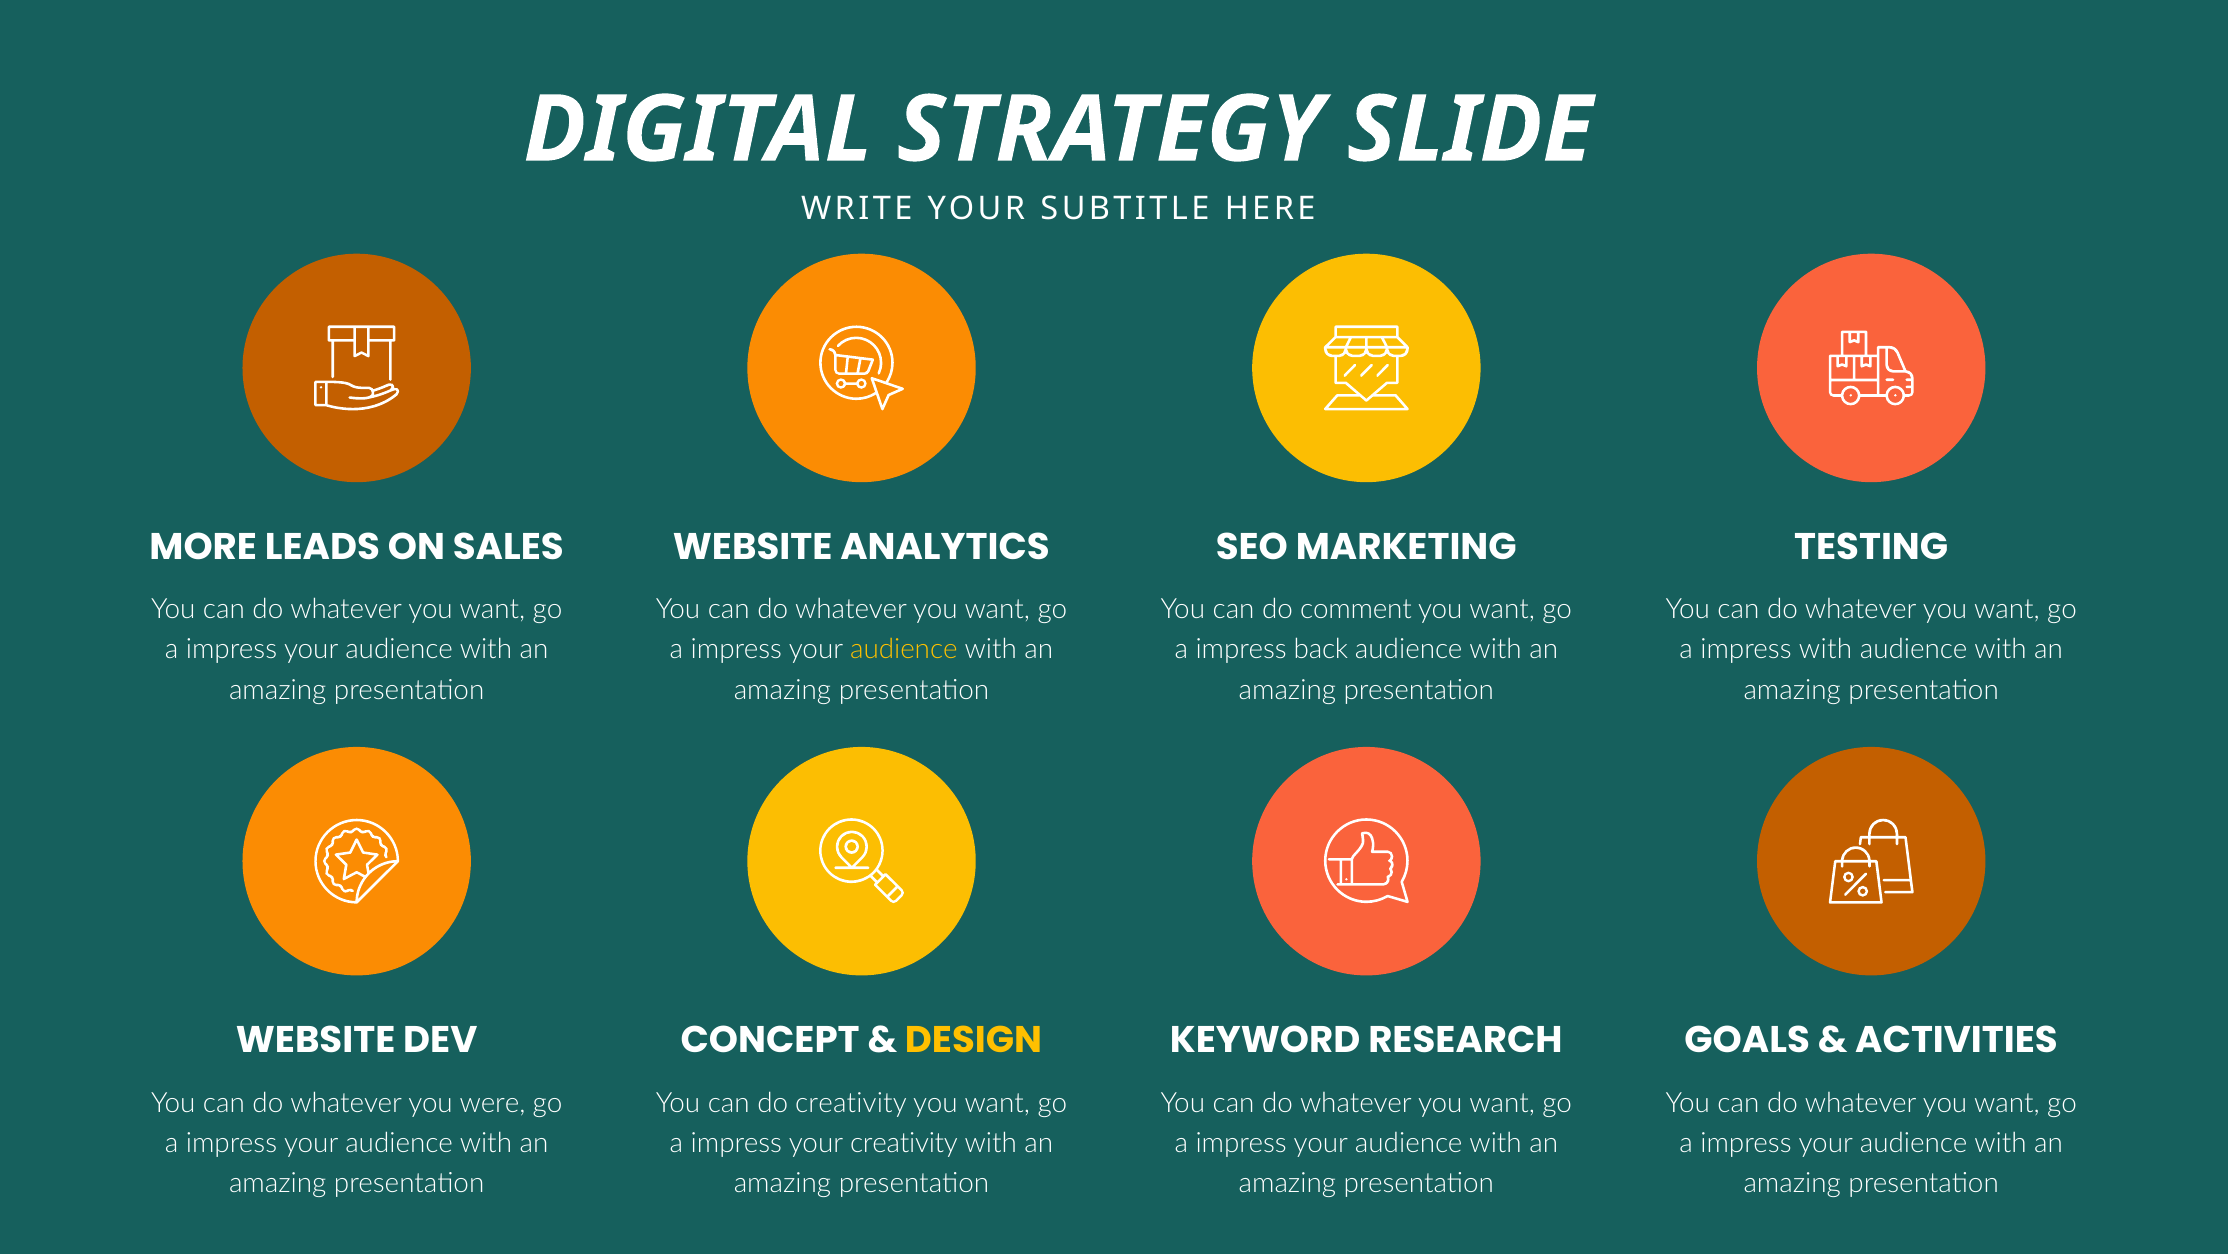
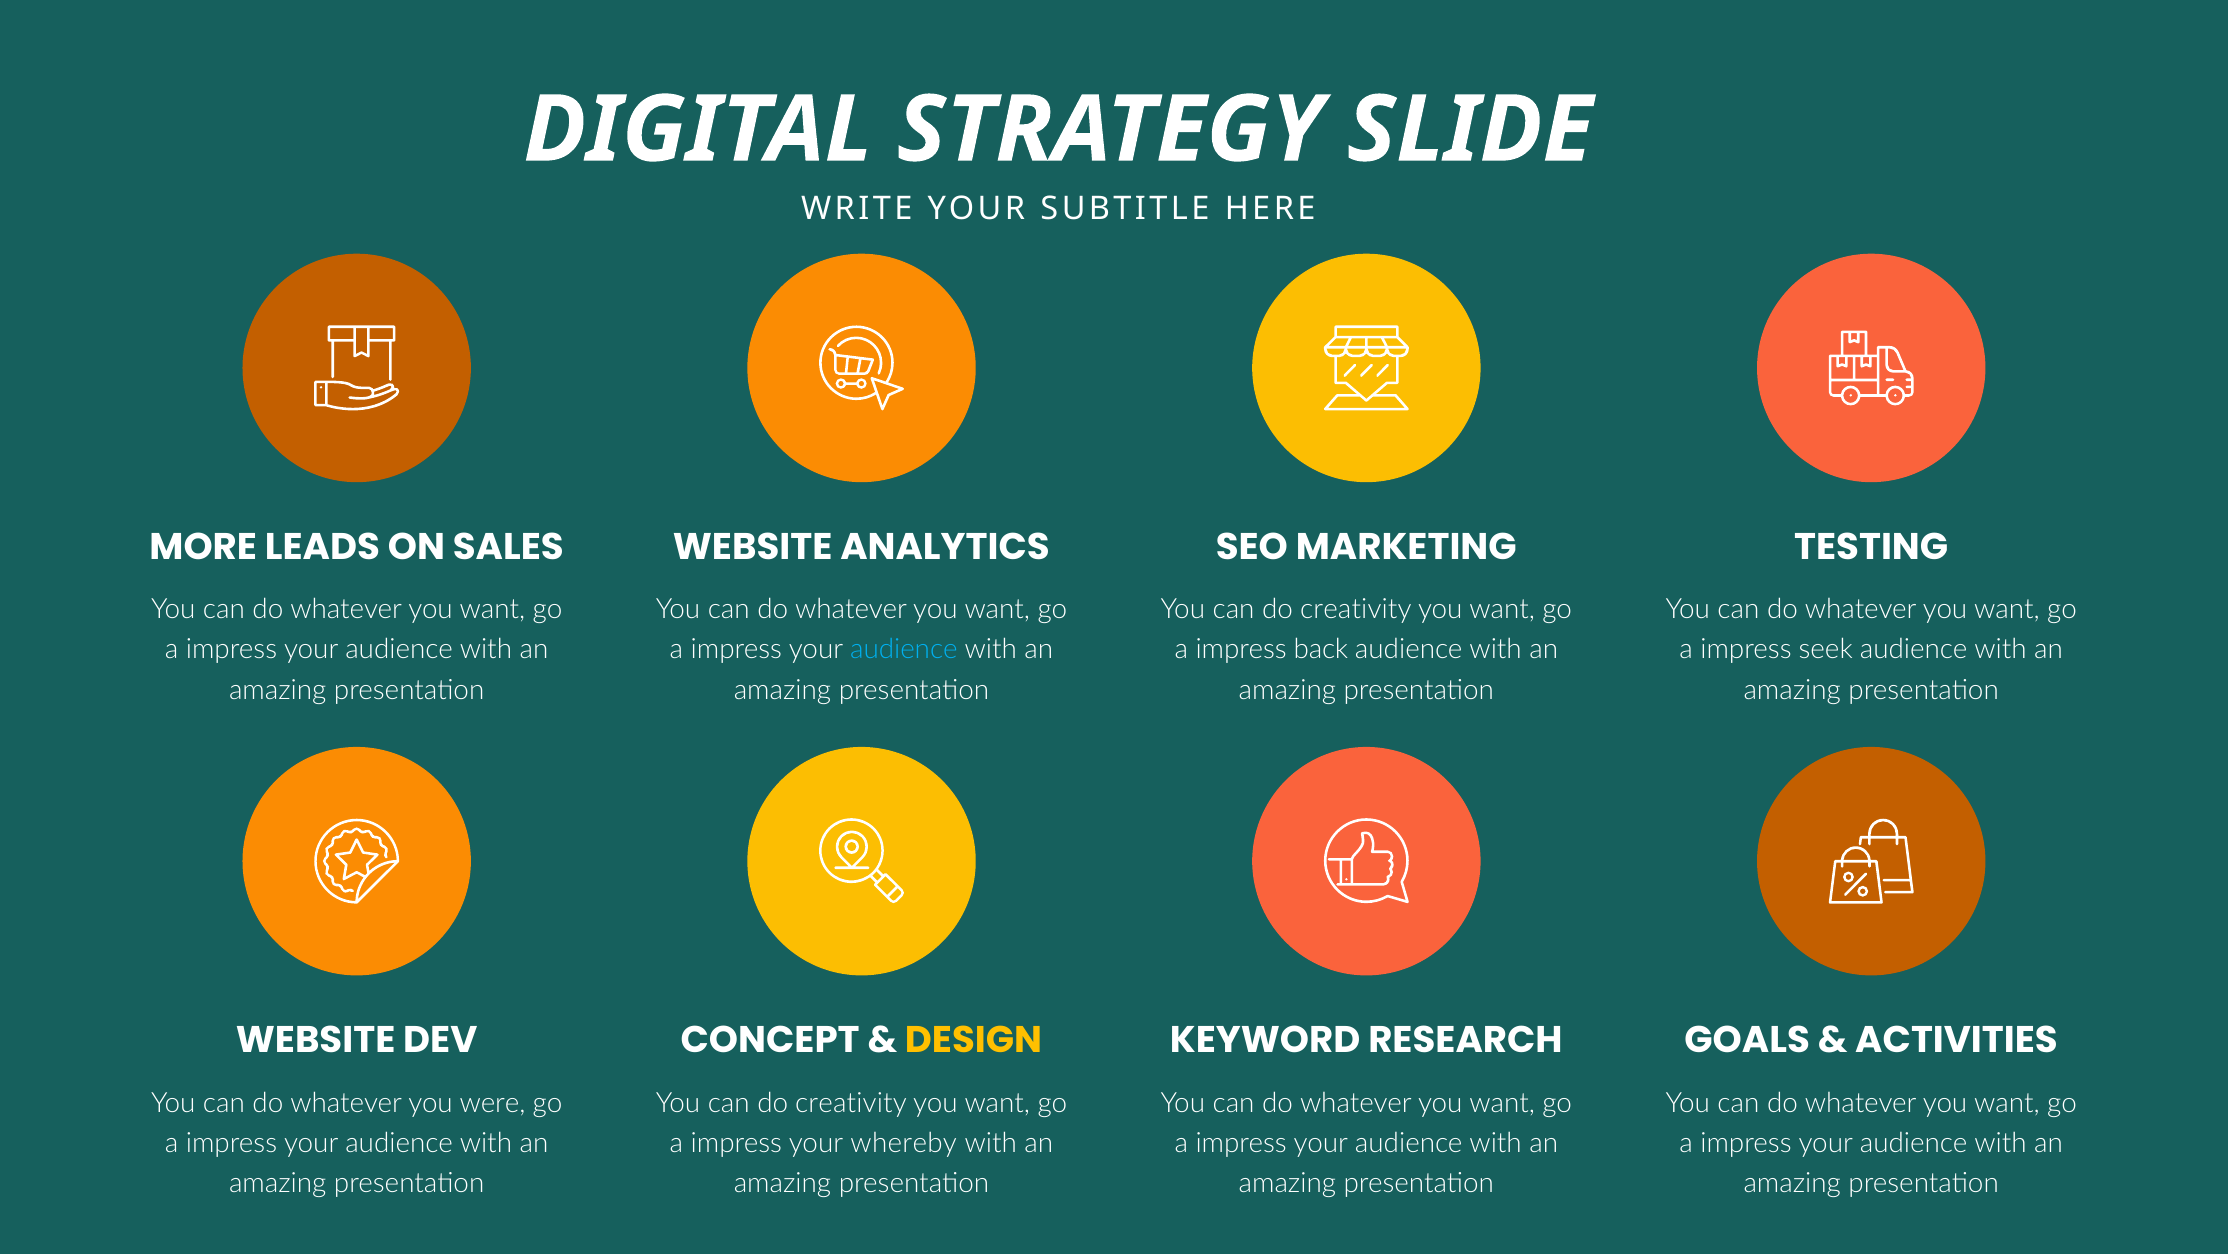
comment: comment -> creativity (1356, 609)
audience colour: yellow -> light blue (904, 650)
impress with: with -> seek (1826, 650)
your creativity: creativity -> whereby (904, 1143)
